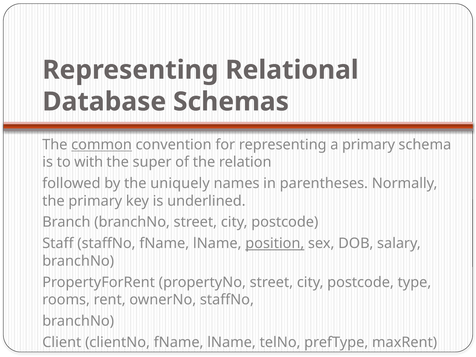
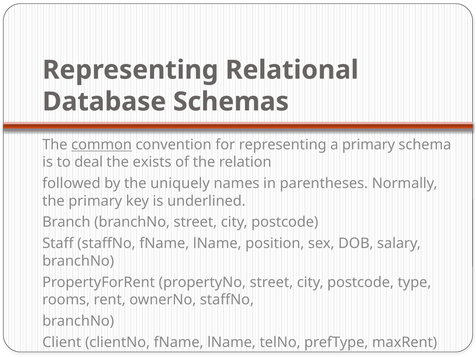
with: with -> deal (89, 162)
super: super -> exists (152, 162)
position underline: present -> none (275, 243)
